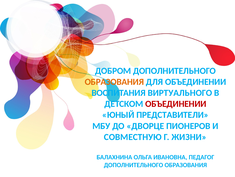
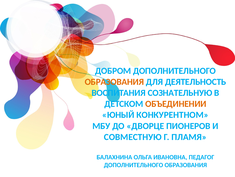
ДЛЯ ОБЪЕДИНЕНИИ: ОБЪЕДИНЕНИИ -> ДЕЯТЕЛЬНОСТЬ (196, 82)
ВИРТУАЛЬНОГО: ВИРТУАЛЬНОГО -> СОЗНАТЕЛЬНУЮ (180, 93)
ОБЪЕДИНЕНИИ colour: red -> orange (176, 103)
ПРЕДСТАВИТЕЛИ: ПРЕДСТАВИТЕЛИ -> КОНКУРЕНТНОМ (173, 114)
ЖИЗНИ: ЖИЗНИ -> ПЛАМЯ (189, 136)
